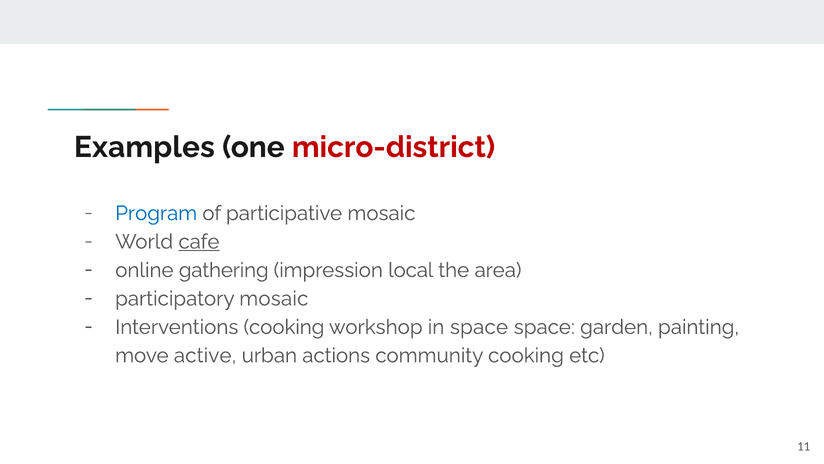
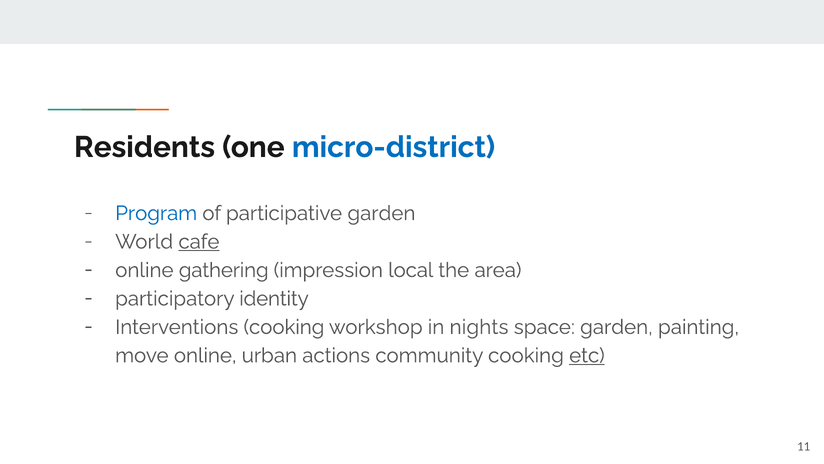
Examples: Examples -> Residents (144, 147)
micro-district colour: red -> blue (393, 147)
participative mosaic: mosaic -> garden (381, 213)
participatory mosaic: mosaic -> identity (274, 298)
in space: space -> nights (479, 327)
move active: active -> online (205, 355)
etc underline: none -> present (587, 355)
